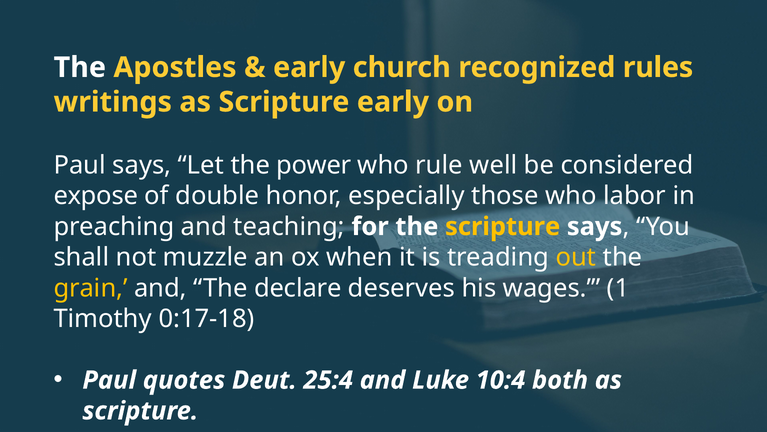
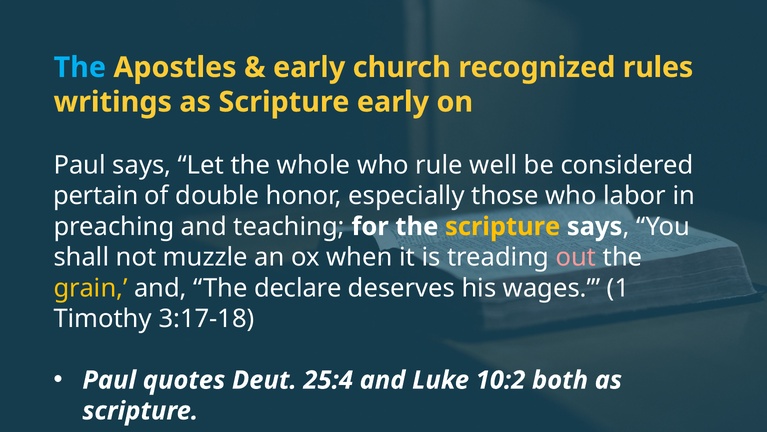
The colour: white -> light blue (80, 67)
power: power -> whole (314, 165)
expose: expose -> pertain (96, 196)
out colour: yellow -> pink (576, 257)
0:17-18: 0:17-18 -> 3:17-18 (206, 318)
10:4: 10:4 -> 10:2 (501, 380)
